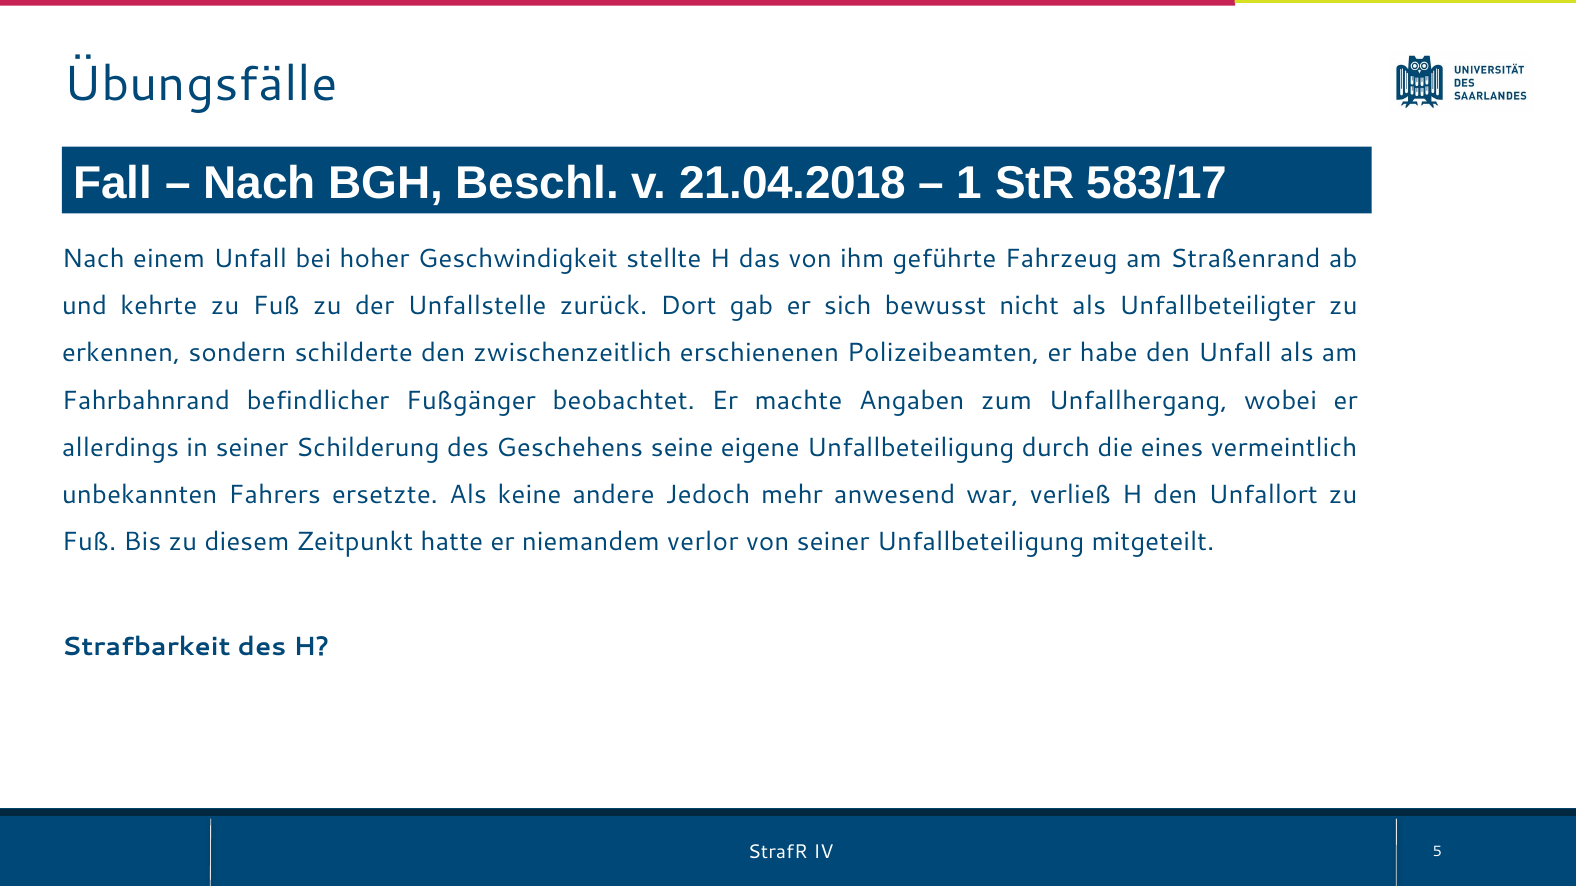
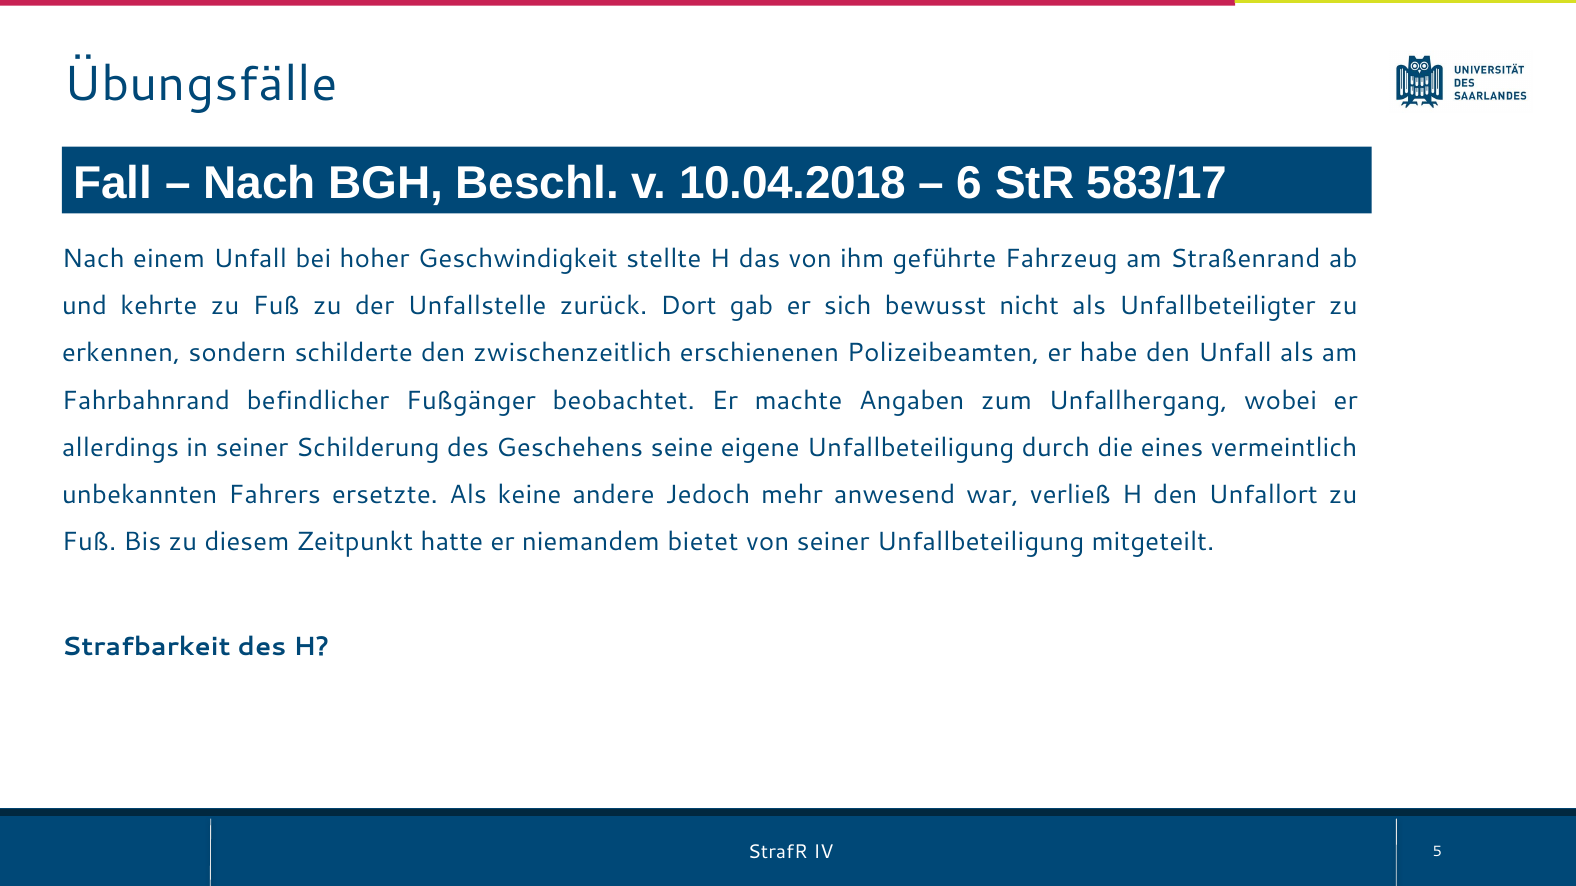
21.04.2018: 21.04.2018 -> 10.04.2018 (793, 183)
1: 1 -> 6 (970, 183)
verlor: verlor -> bietet (703, 542)
